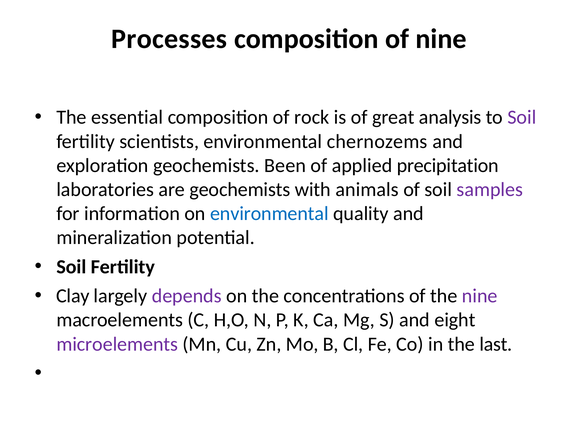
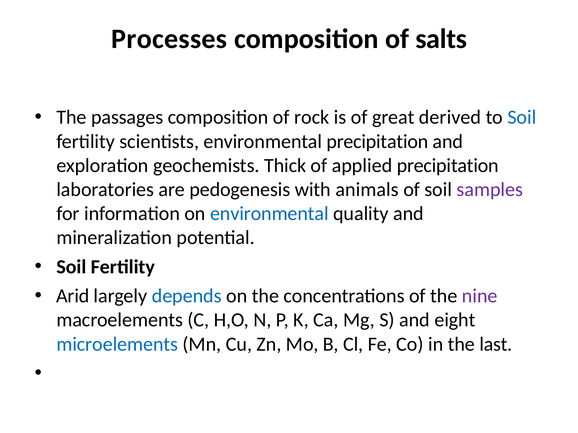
of nine: nine -> salts (441, 39)
essential: essential -> passages (127, 117)
analysis: analysis -> derived (450, 117)
Soil colour: purple -> blue (522, 117)
environmental chernozems: chernozems -> precipitation (377, 142)
Been: Been -> Thick (285, 166)
are geochemists: geochemists -> pedogenesis (240, 190)
Clay: Clay -> Arid (73, 296)
depends colour: purple -> blue (187, 296)
microelements colour: purple -> blue (117, 344)
